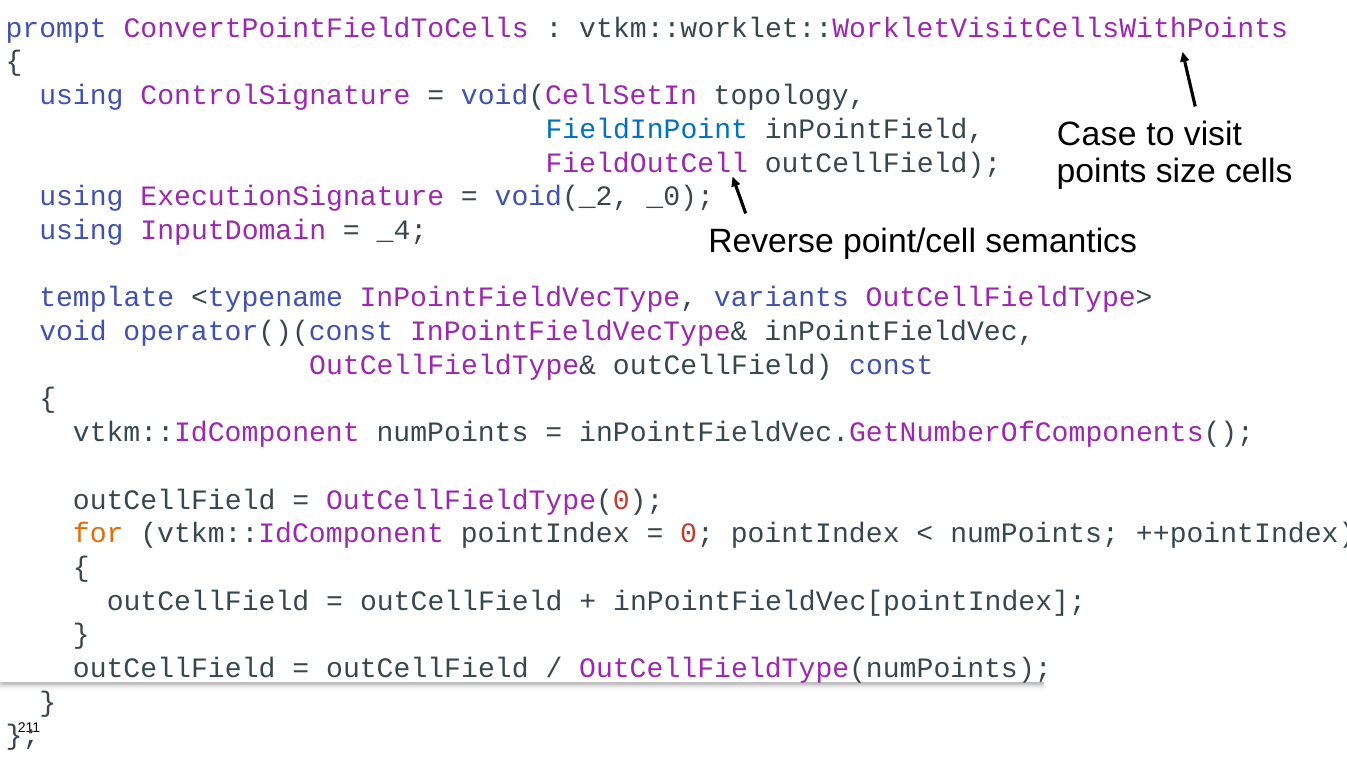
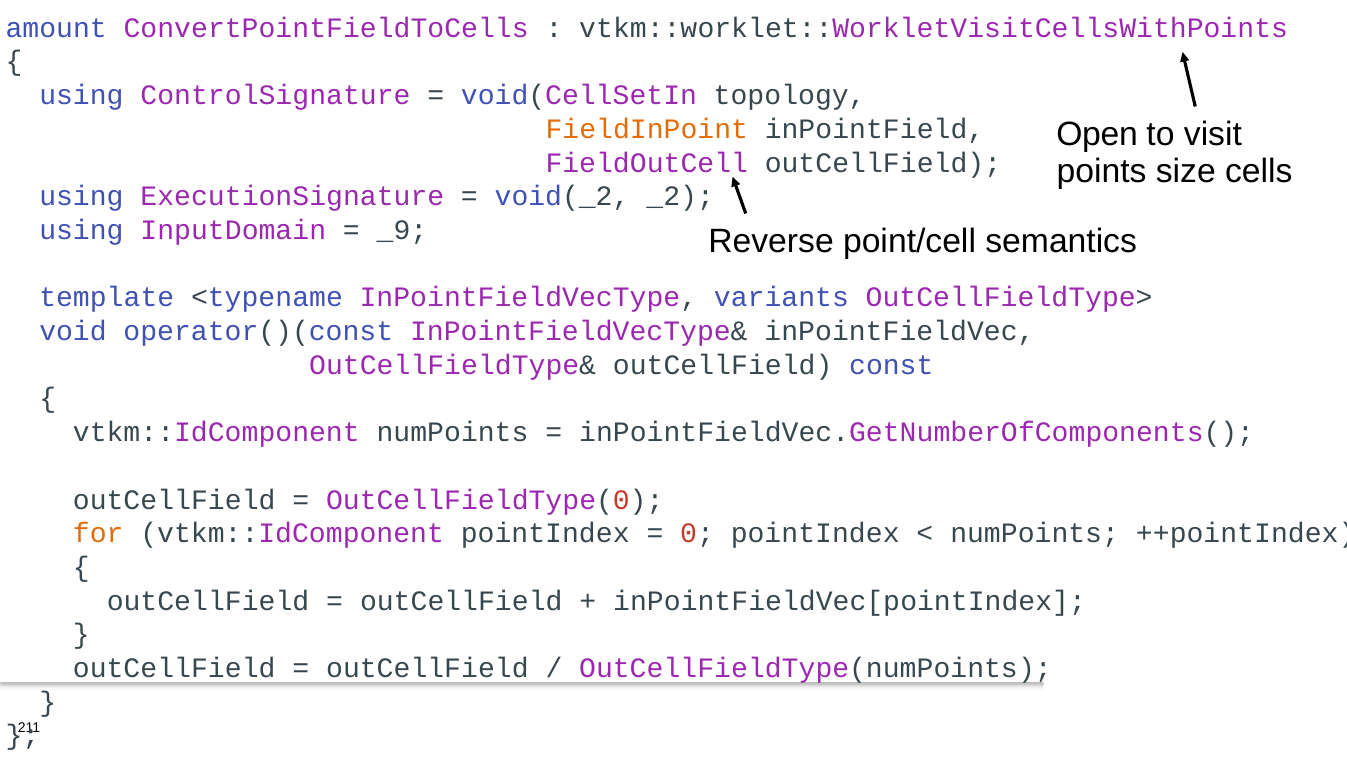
prompt: prompt -> amount (56, 28)
FieldInPoint colour: blue -> orange (647, 129)
Case: Case -> Open (1097, 135)
_0: _0 -> _2 (680, 196)
_4: _4 -> _9 (402, 230)
